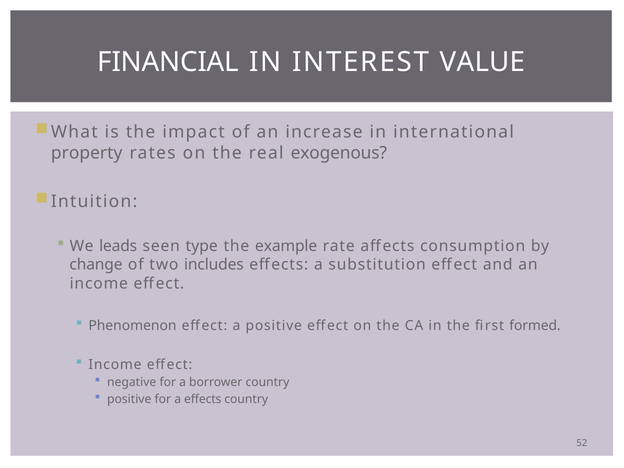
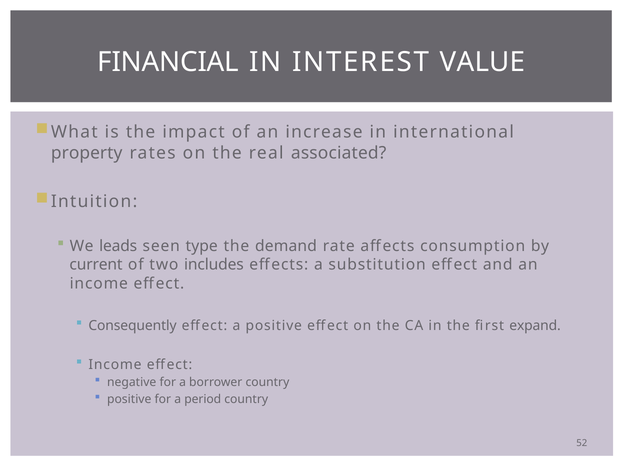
exogenous: exogenous -> associated (339, 153)
example: example -> demand (286, 246)
change: change -> current (96, 265)
Phenomenon: Phenomenon -> Consequently (132, 326)
formed: formed -> expand (535, 326)
a effects: effects -> period (203, 399)
